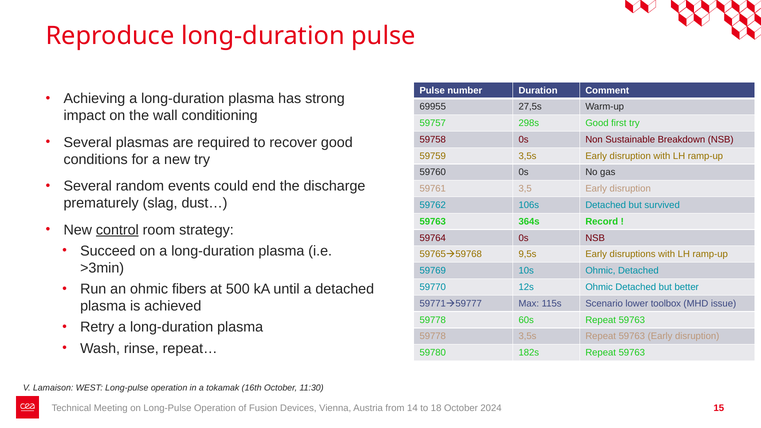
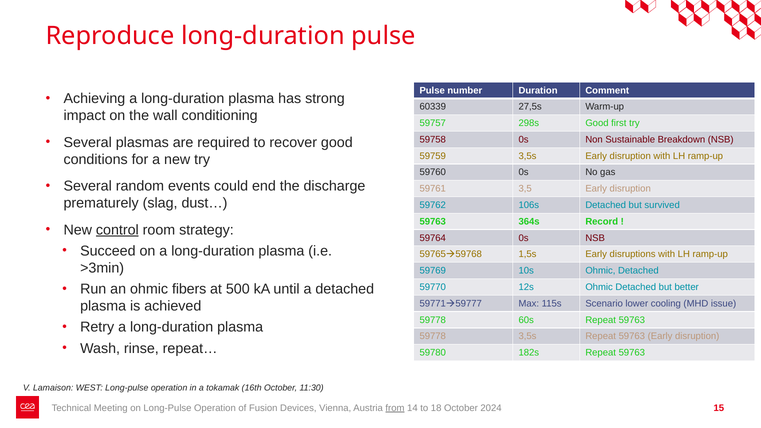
69955: 69955 -> 60339 (433, 107)
9,5s: 9,5s -> 1,5s (528, 254)
toolbox: toolbox -> cooling (666, 304)
from underline: none -> present (395, 408)
